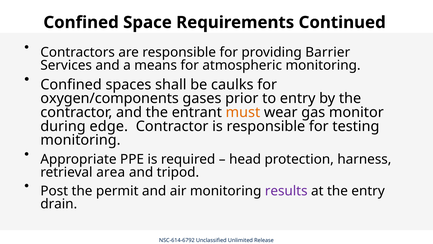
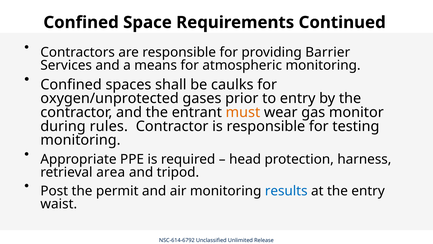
oxygen/components: oxygen/components -> oxygen/unprotected (110, 98)
edge: edge -> rules (109, 126)
results colour: purple -> blue (286, 191)
drain: drain -> waist (59, 204)
